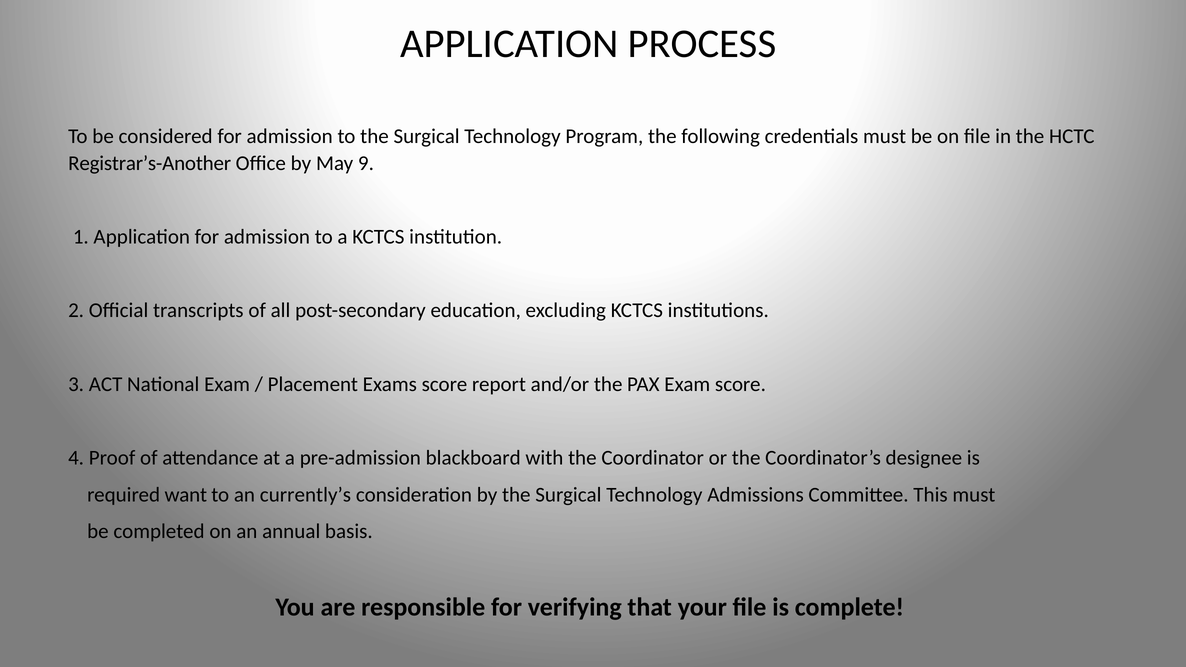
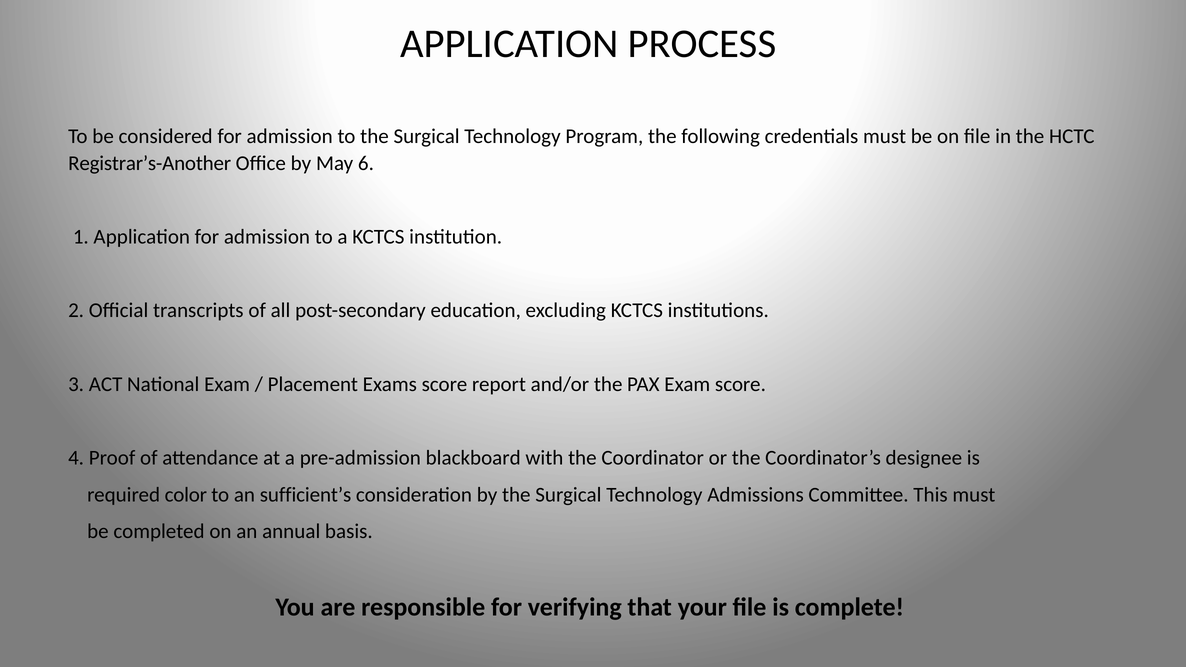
9: 9 -> 6 (366, 163)
want: want -> color (186, 495)
currently’s: currently’s -> sufficient’s (306, 495)
